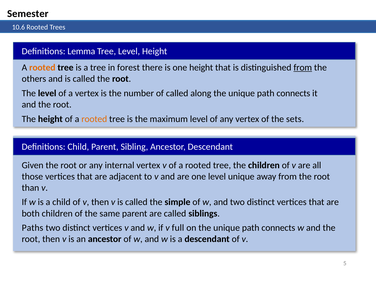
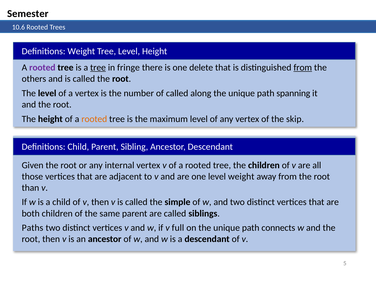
Definitions Lemma: Lemma -> Weight (81, 51)
rooted colour: orange -> purple (42, 68)
tree underline: none -> present (98, 68)
forest: forest -> fringe (128, 68)
one height: height -> delete (201, 68)
connects: connects -> spanning (293, 93)
sets: sets -> skip (295, 119)
level unique: unique -> weight (241, 176)
